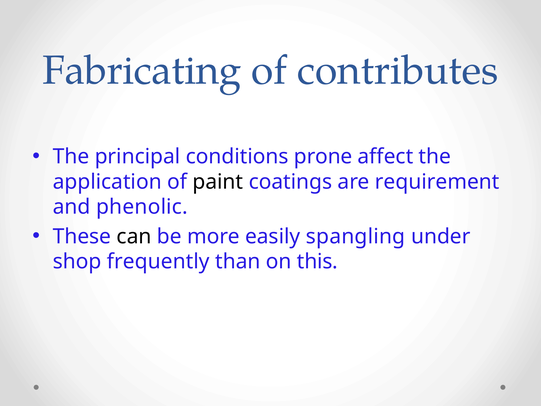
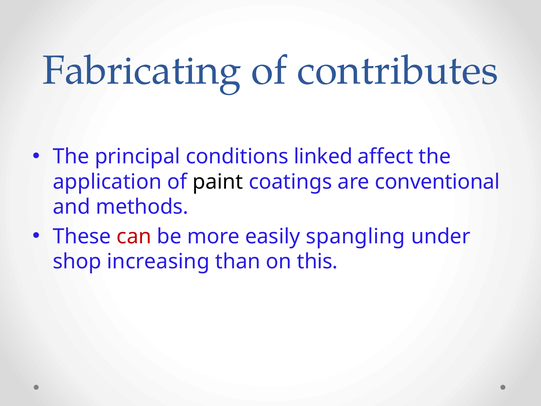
prone: prone -> linked (323, 157)
requirement: requirement -> conventional (437, 182)
phenolic: phenolic -> methods (142, 207)
can colour: black -> red (134, 236)
frequently: frequently -> increasing (158, 262)
